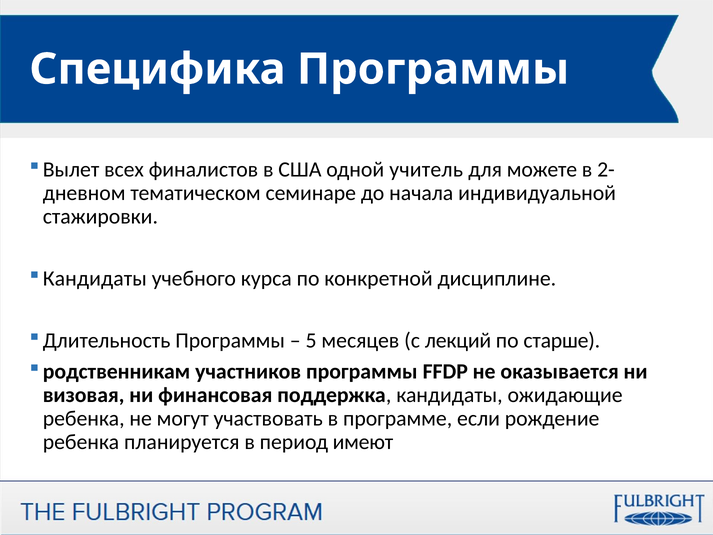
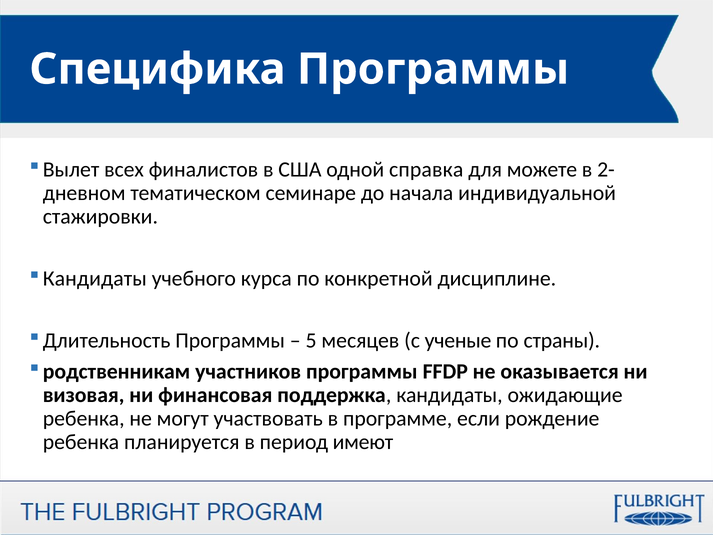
учитель: учитель -> справка (426, 170)
лекций: лекций -> ученые (458, 340)
старше: старше -> страны (562, 340)
